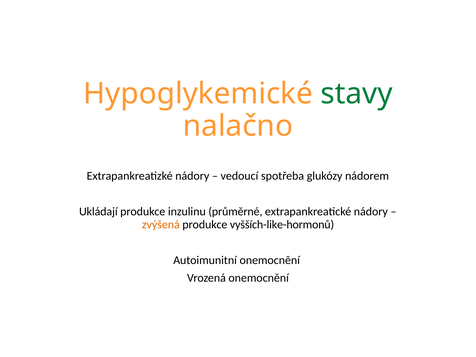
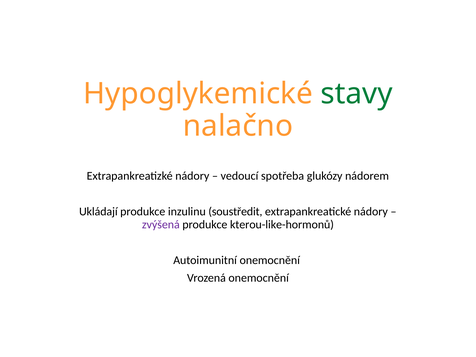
průměrné: průměrné -> soustředit (235, 212)
zvýšená colour: orange -> purple (161, 224)
vyšších-like-hormonů: vyšších-like-hormonů -> kterou-like-hormonů (282, 224)
